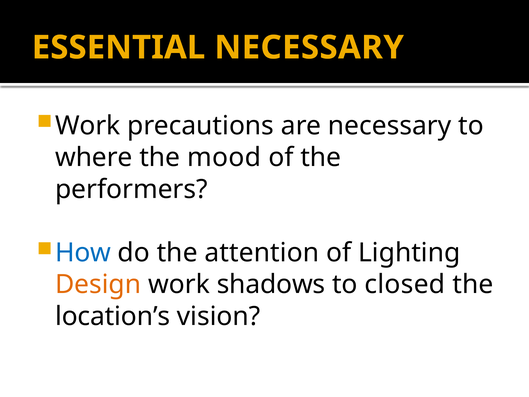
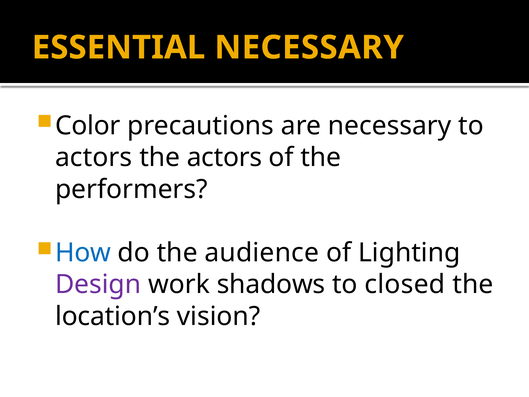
Work: Work -> Color (88, 126)
where: where -> actors (94, 157)
the mood: mood -> actors (224, 157)
attention: attention -> audience (262, 253)
Design colour: orange -> purple (98, 284)
